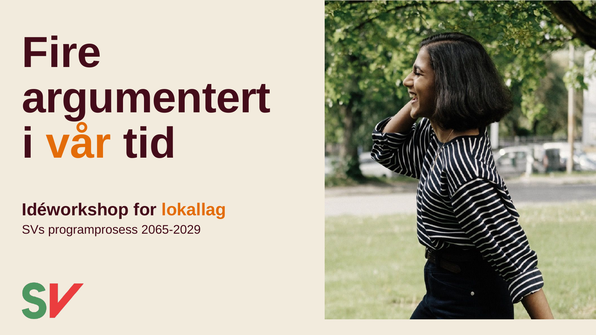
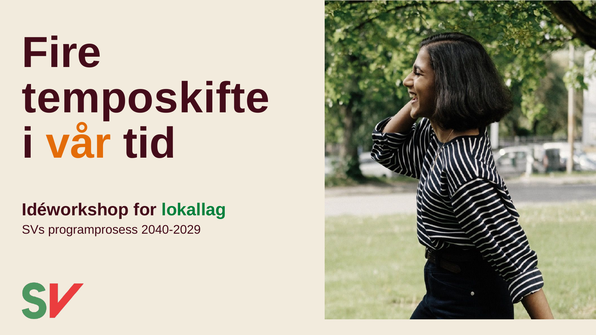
argumentert: argumentert -> temposkifte (146, 98)
lokallag colour: orange -> green (194, 210)
2065-2029: 2065-2029 -> 2040-2029 (171, 230)
